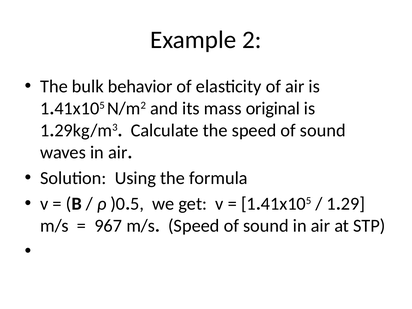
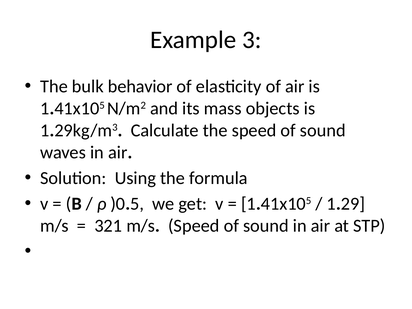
2: 2 -> 3 (252, 40)
original: original -> objects (273, 108)
967: 967 -> 321 (108, 226)
